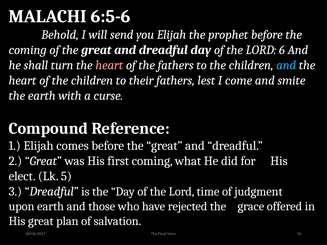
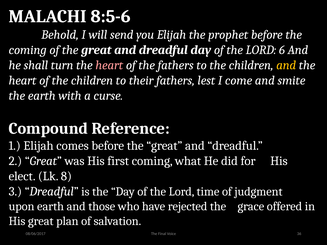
6:5-6: 6:5-6 -> 8:5-6 (111, 17)
and colour: light blue -> yellow (286, 65)
5: 5 -> 8 (66, 176)
